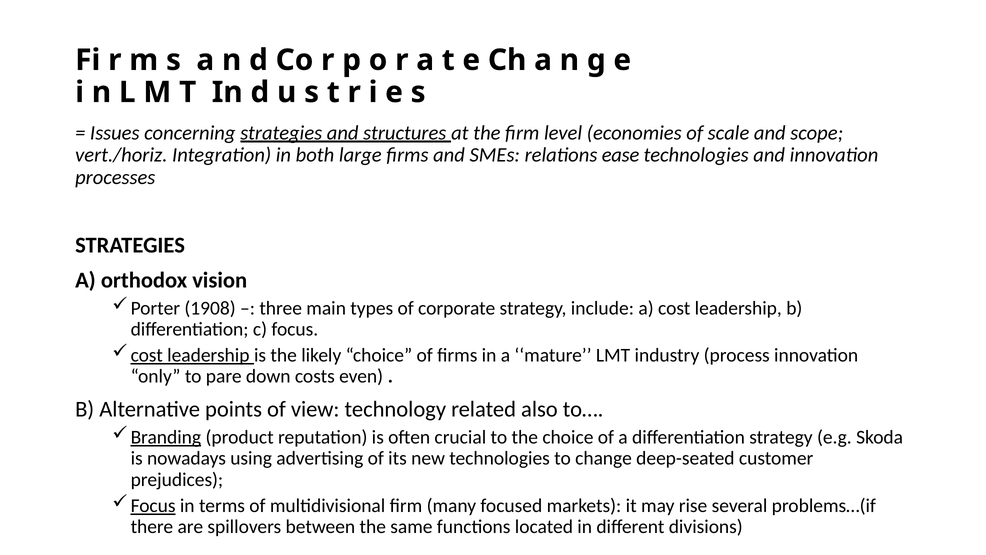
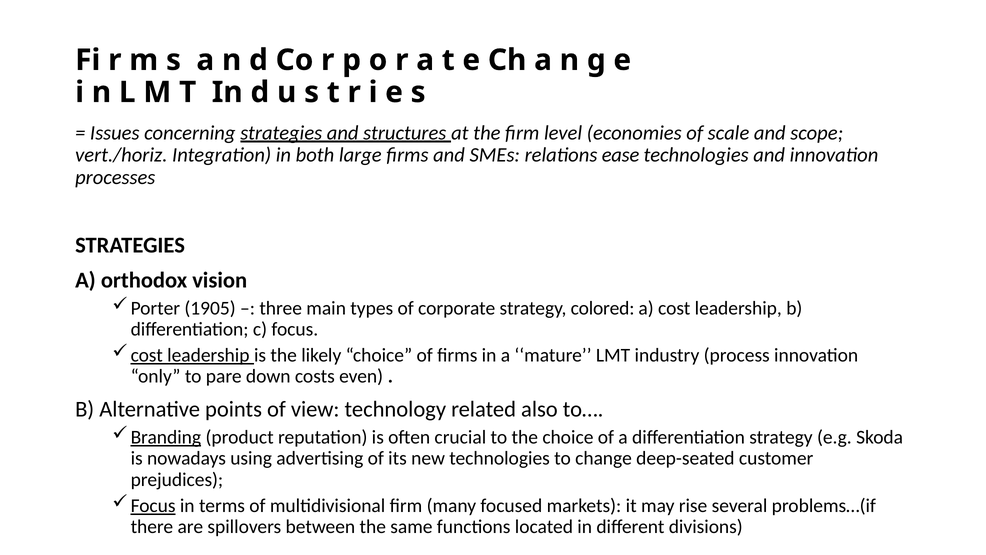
1908: 1908 -> 1905 (210, 308)
include: include -> colored (603, 308)
